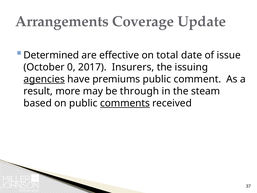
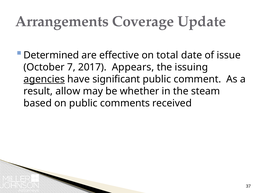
0: 0 -> 7 (71, 67)
Insurers: Insurers -> Appears (133, 67)
premiums: premiums -> significant (116, 79)
more: more -> allow (68, 91)
through: through -> whether (140, 91)
comments underline: present -> none (125, 103)
